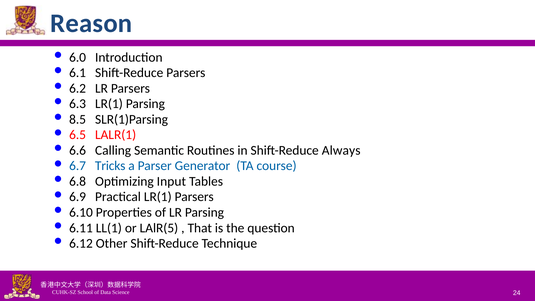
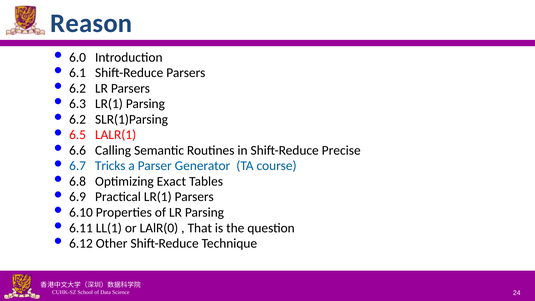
8.5: 8.5 -> 6.2 (78, 119)
Always: Always -> Precise (341, 150)
Input: Input -> Exact (171, 181)
LAlR(5: LAlR(5 -> LAlR(0 (159, 228)
